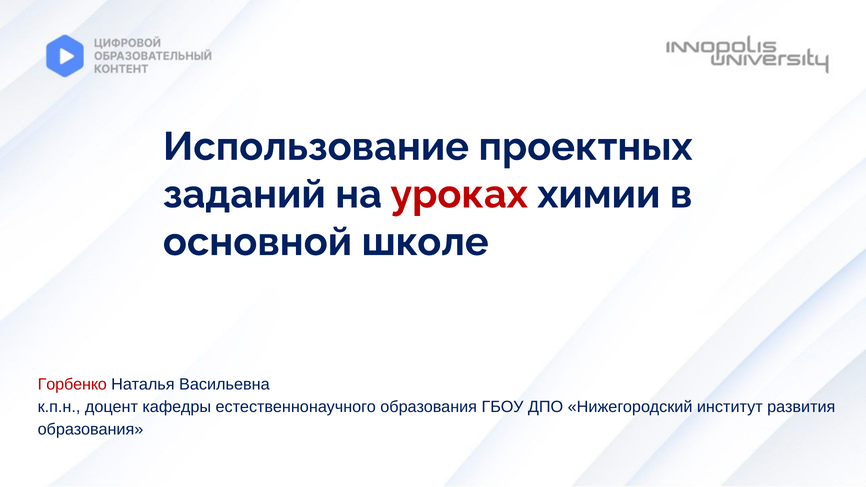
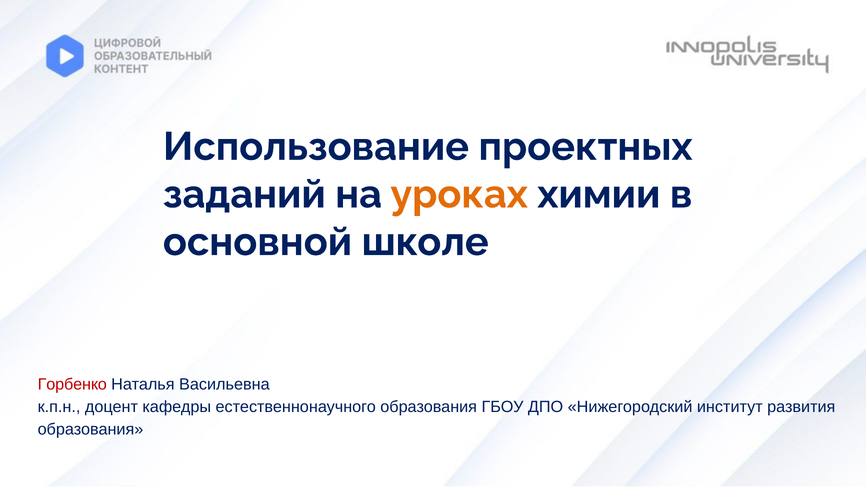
уроках colour: red -> orange (459, 194)
